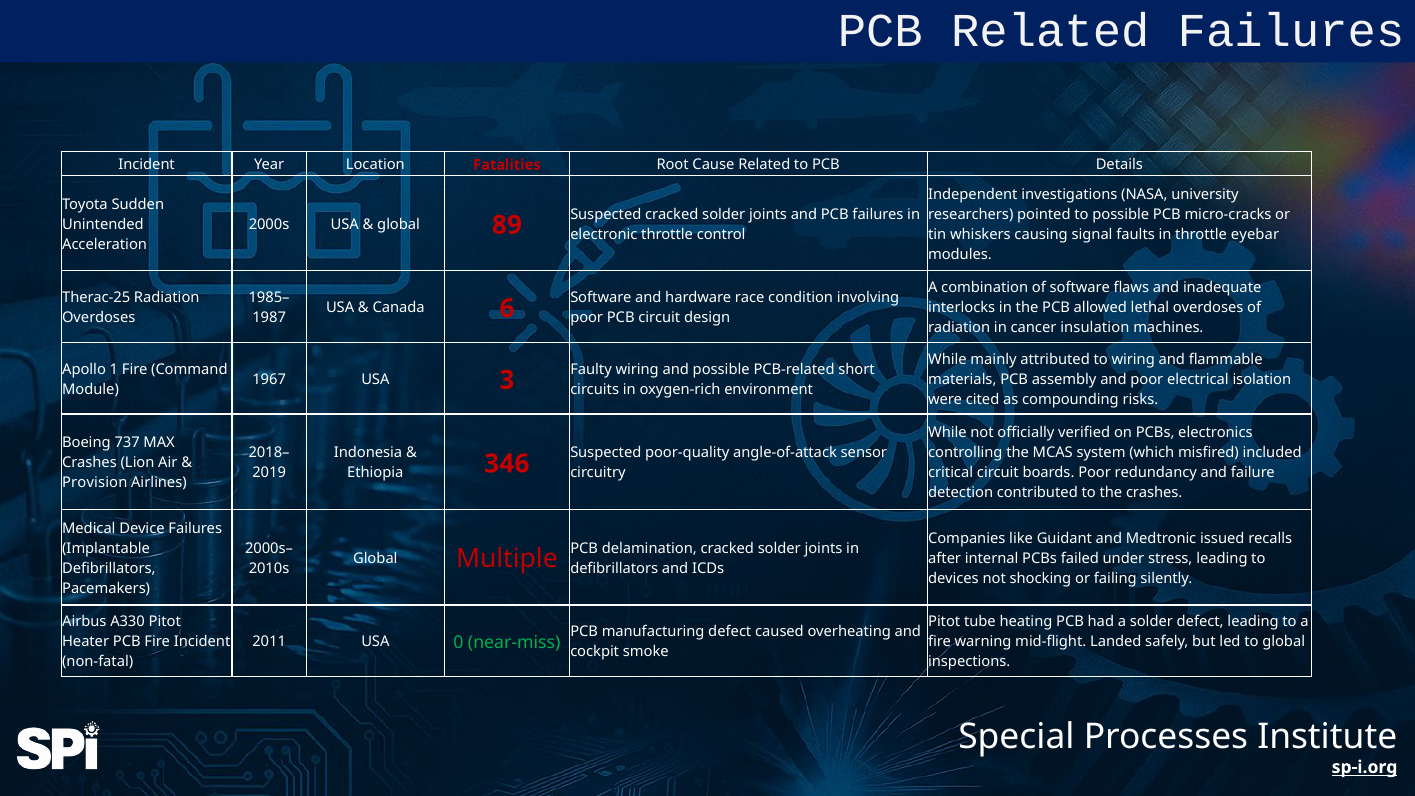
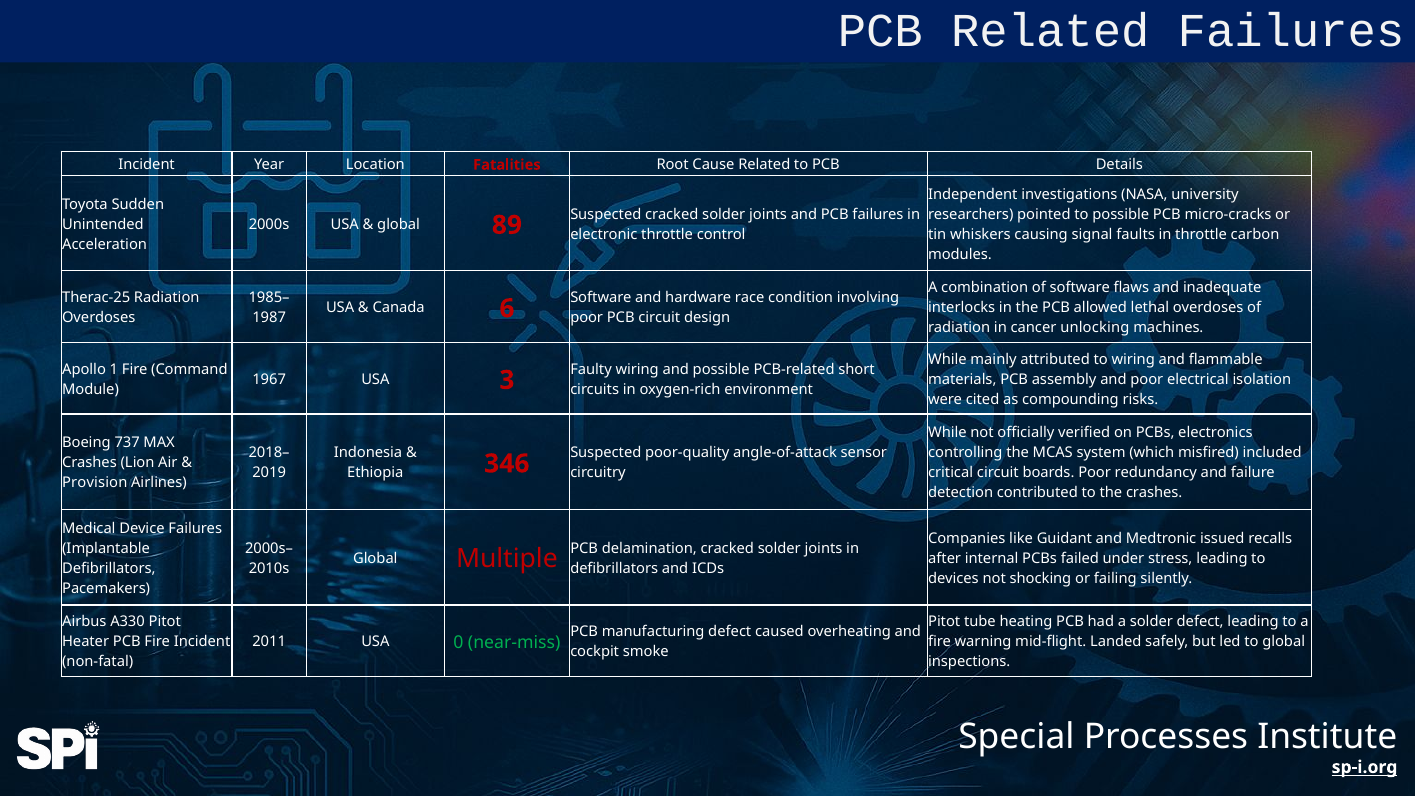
eyebar: eyebar -> carbon (1255, 234)
insulation: insulation -> unlocking (1095, 328)
